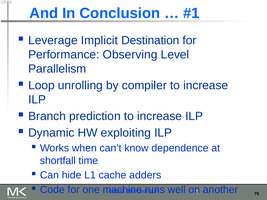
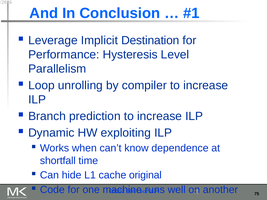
Observing: Observing -> Hysteresis (130, 55)
adders: adders -> original (145, 175)
